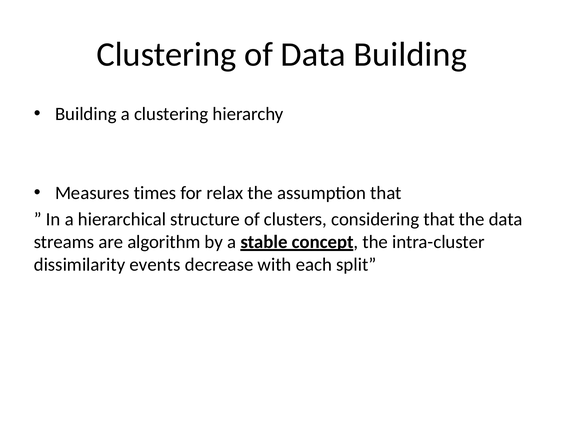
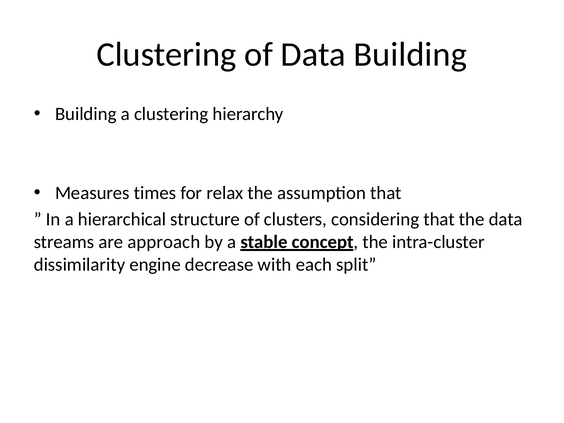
algorithm: algorithm -> approach (164, 242)
events: events -> engine (155, 264)
